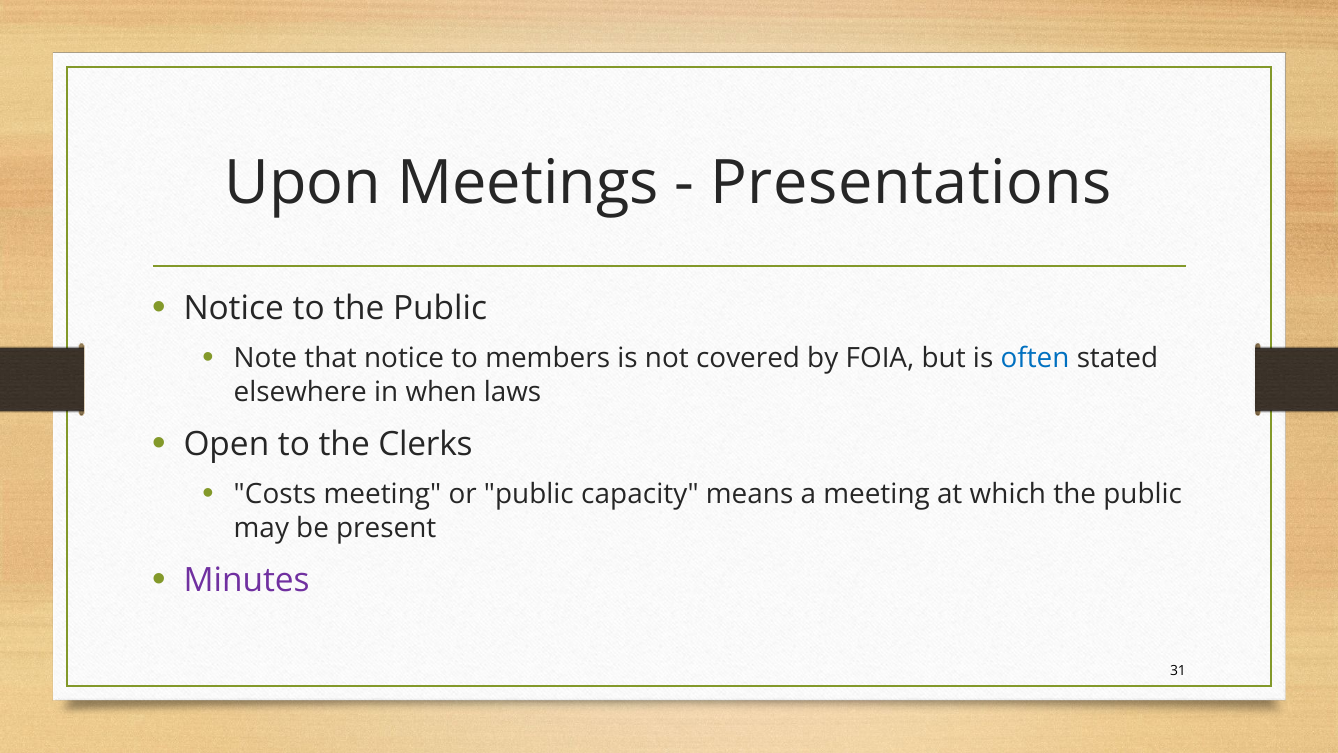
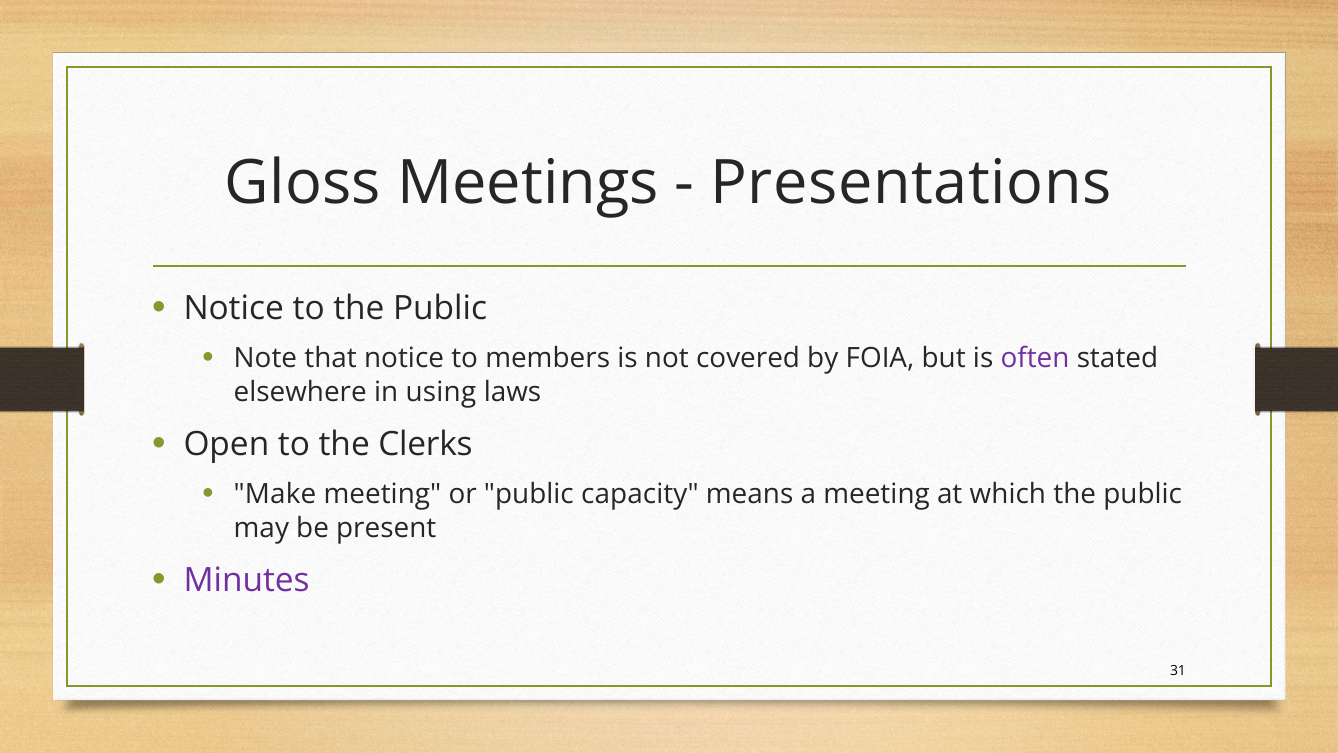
Upon: Upon -> Gloss (303, 184)
often colour: blue -> purple (1035, 358)
when: when -> using (441, 392)
Costs: Costs -> Make (275, 494)
